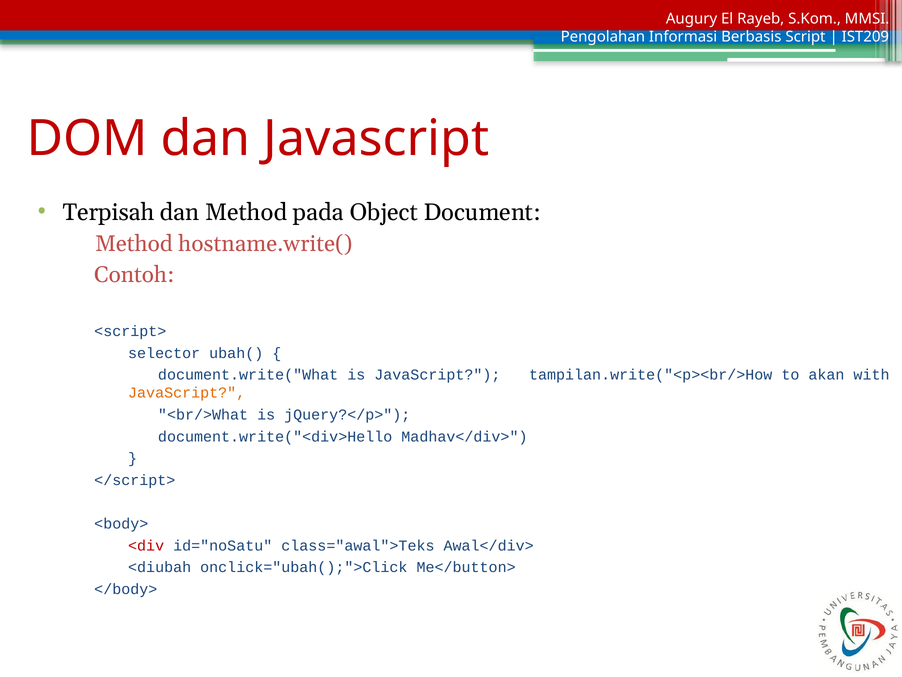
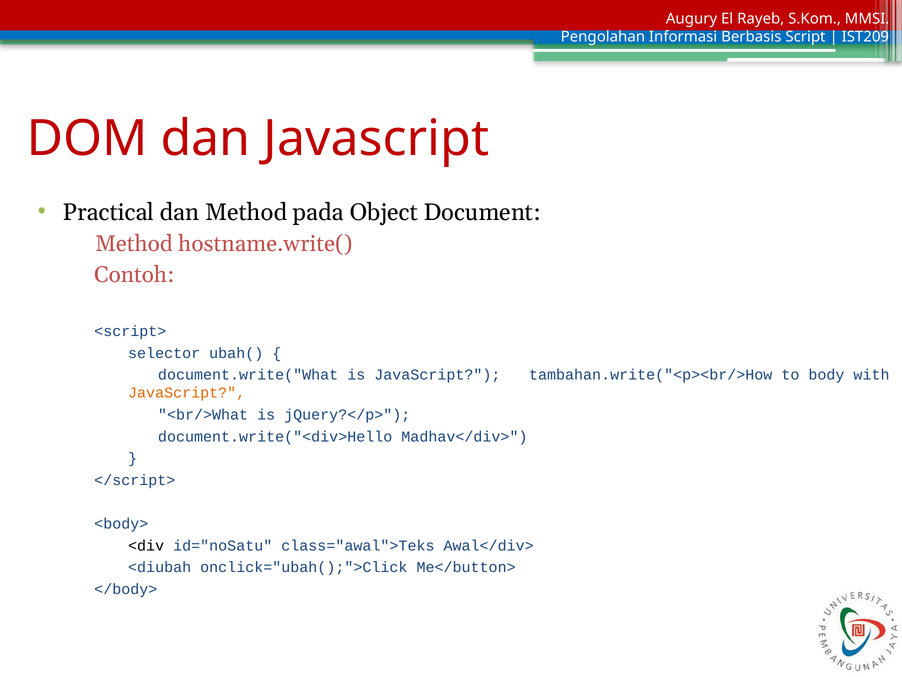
Terpisah: Terpisah -> Practical (108, 212)
tampilan.write("<p><br/>How: tampilan.write("<p><br/>How -> tambahan.write("<p><br/>How (651, 375)
akan: akan -> body (826, 375)
<div colour: red -> black (146, 545)
